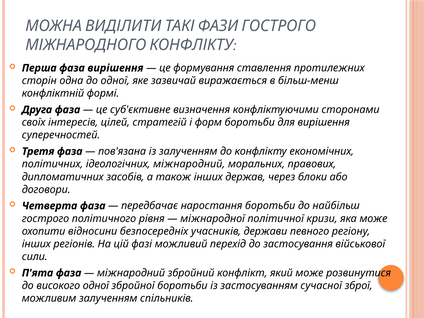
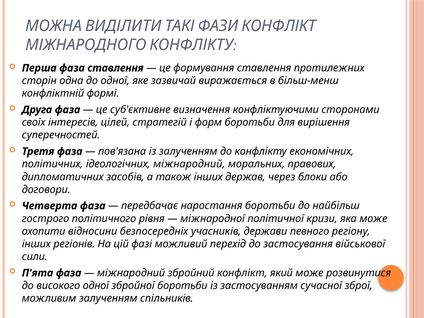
ФАЗИ ГОСТРОГО: ГОСТРОГО -> КОНФЛІКТ (279, 26)
фаза вирішення: вирішення -> ставлення (116, 68)
